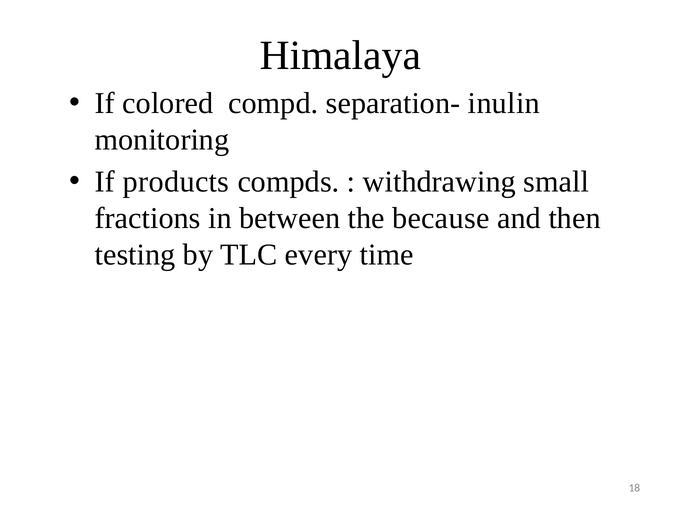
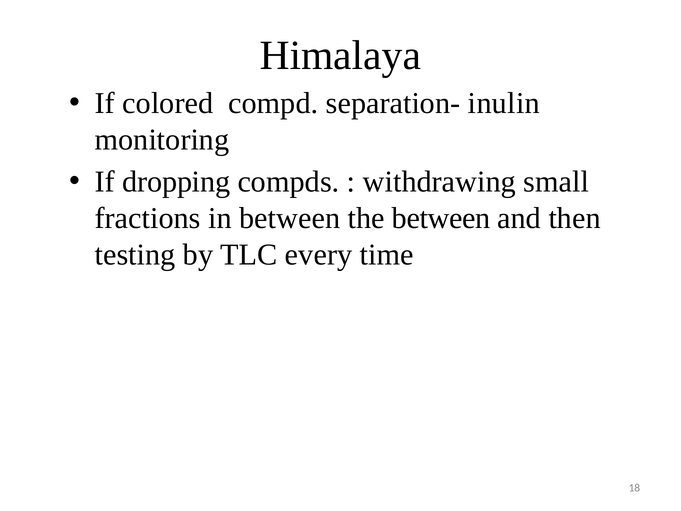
products: products -> dropping (176, 182)
the because: because -> between (441, 218)
